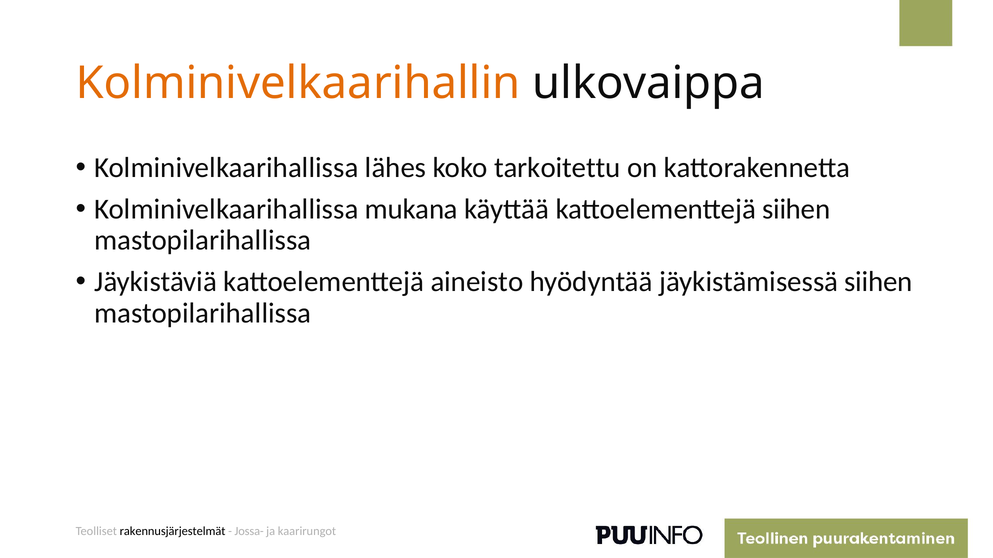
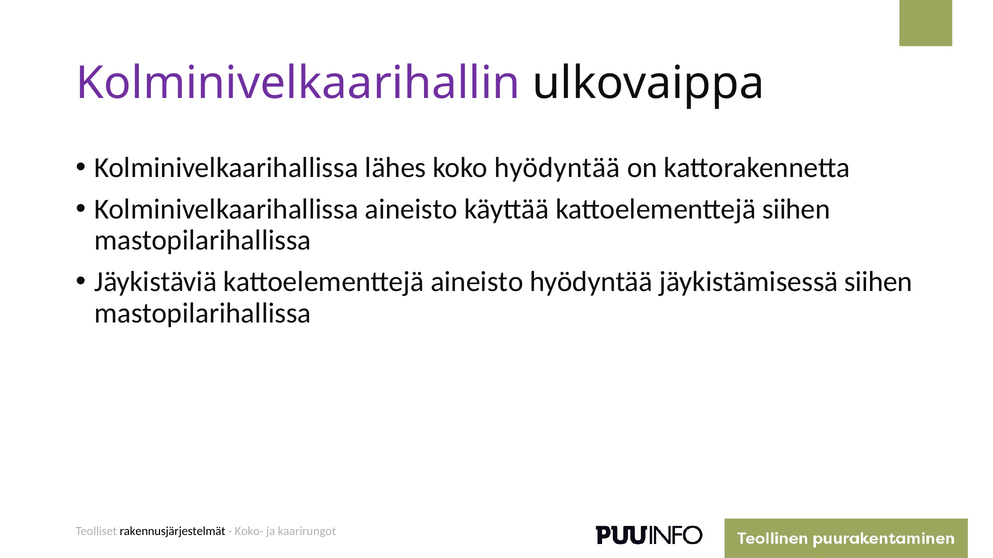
Kolminivelkaarihallin colour: orange -> purple (298, 83)
koko tarkoitettu: tarkoitettu -> hyödyntää (557, 168)
Kolminivelkaarihallissa mukana: mukana -> aineisto (411, 209)
Jossa-: Jossa- -> Koko- (249, 532)
